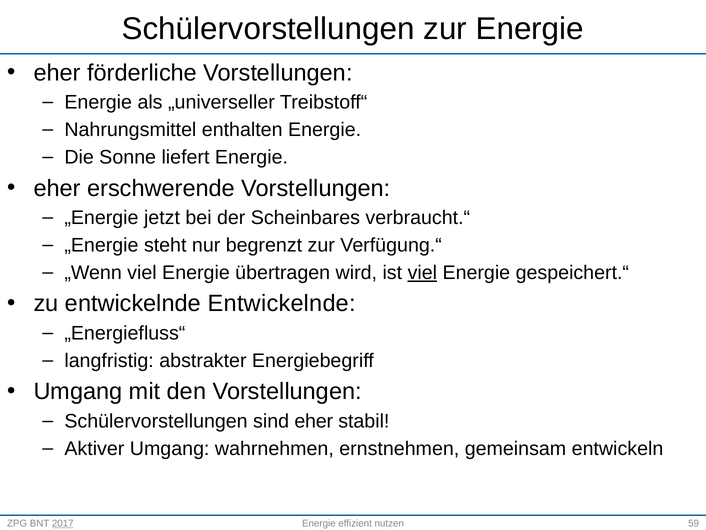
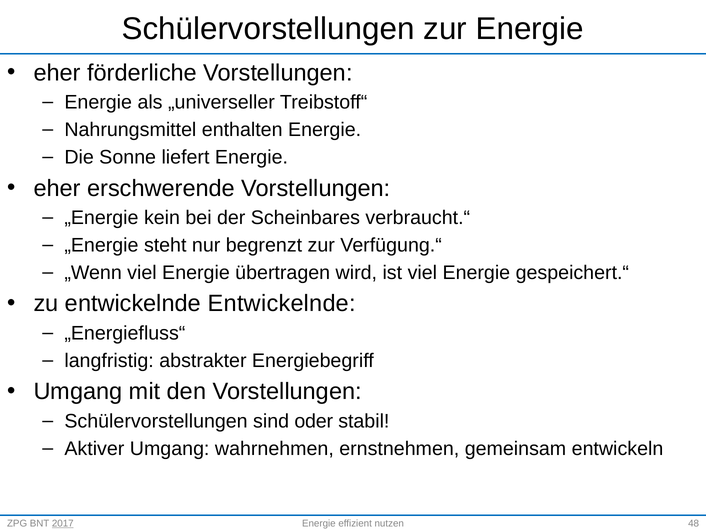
jetzt: jetzt -> kein (162, 218)
viel underline: present -> none (422, 273)
sind eher: eher -> oder (314, 421)
59: 59 -> 48 (694, 523)
